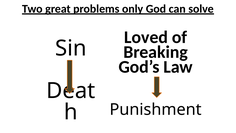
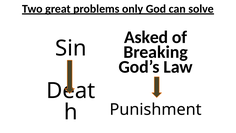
Loved: Loved -> Asked (146, 37)
